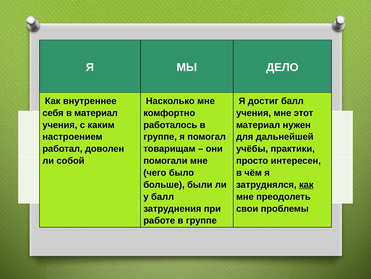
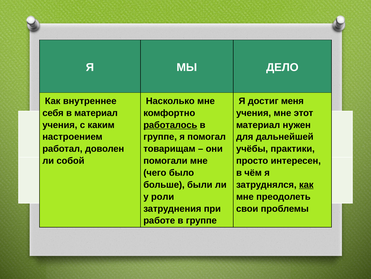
достиг балл: балл -> меня (292, 101)
работалось underline: none -> present (170, 125)
у балл: балл -> роли (163, 196)
